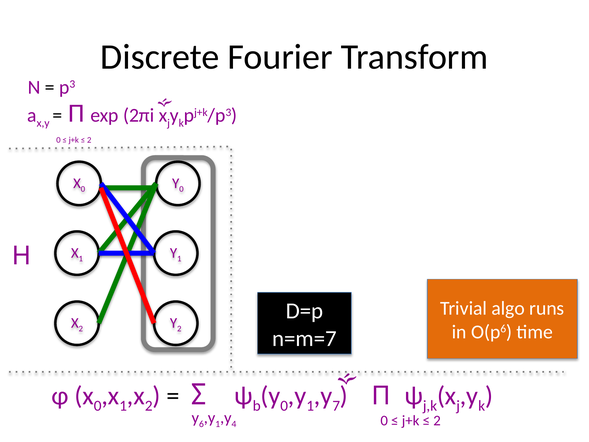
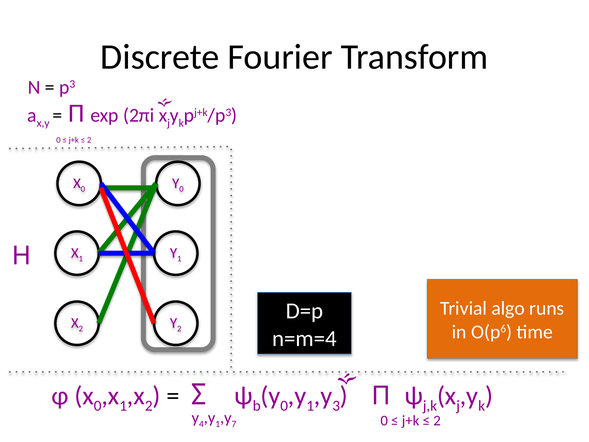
n=m=7: n=m=7 -> n=m=4 (304, 338)
7: 7 -> 3 (336, 406)
6: 6 -> 4 (201, 424)
4: 4 -> 7 (234, 424)
